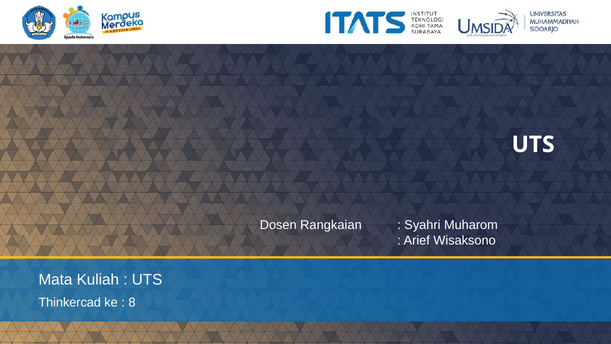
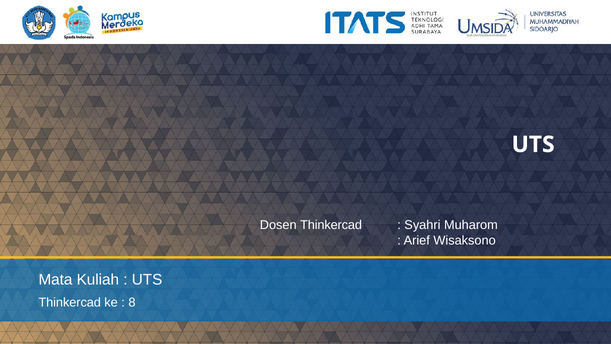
Dosen Rangkaian: Rangkaian -> Thinkercad (331, 225)
